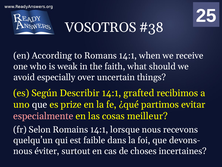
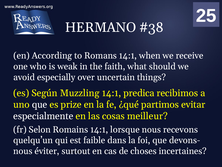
VOSOTROS: VOSOTROS -> HERMANO (101, 27)
Describir: Describir -> Muzzling (80, 93)
grafted: grafted -> predica (139, 93)
especialmente colour: pink -> white (43, 116)
